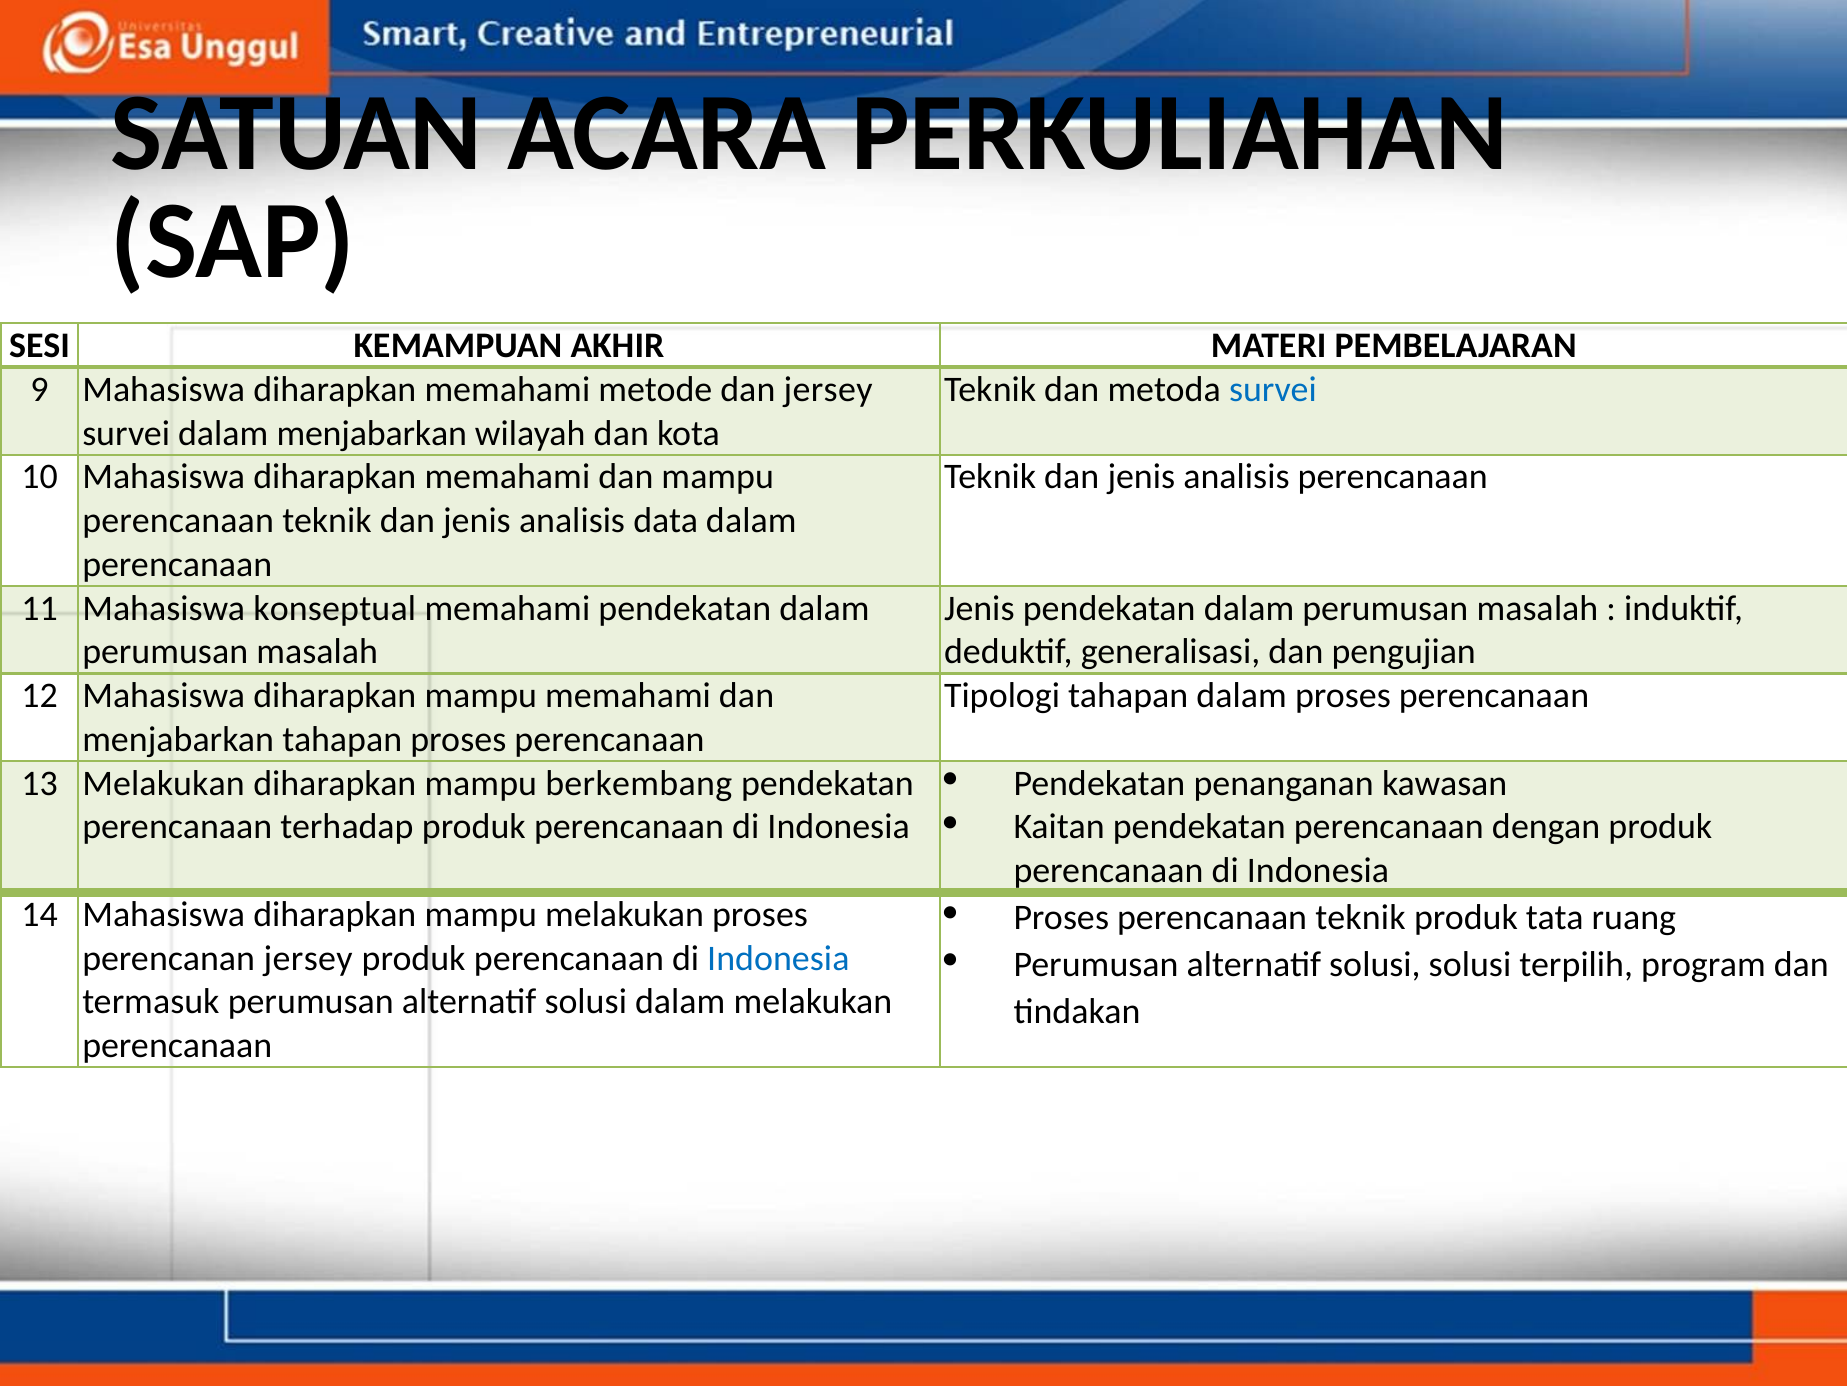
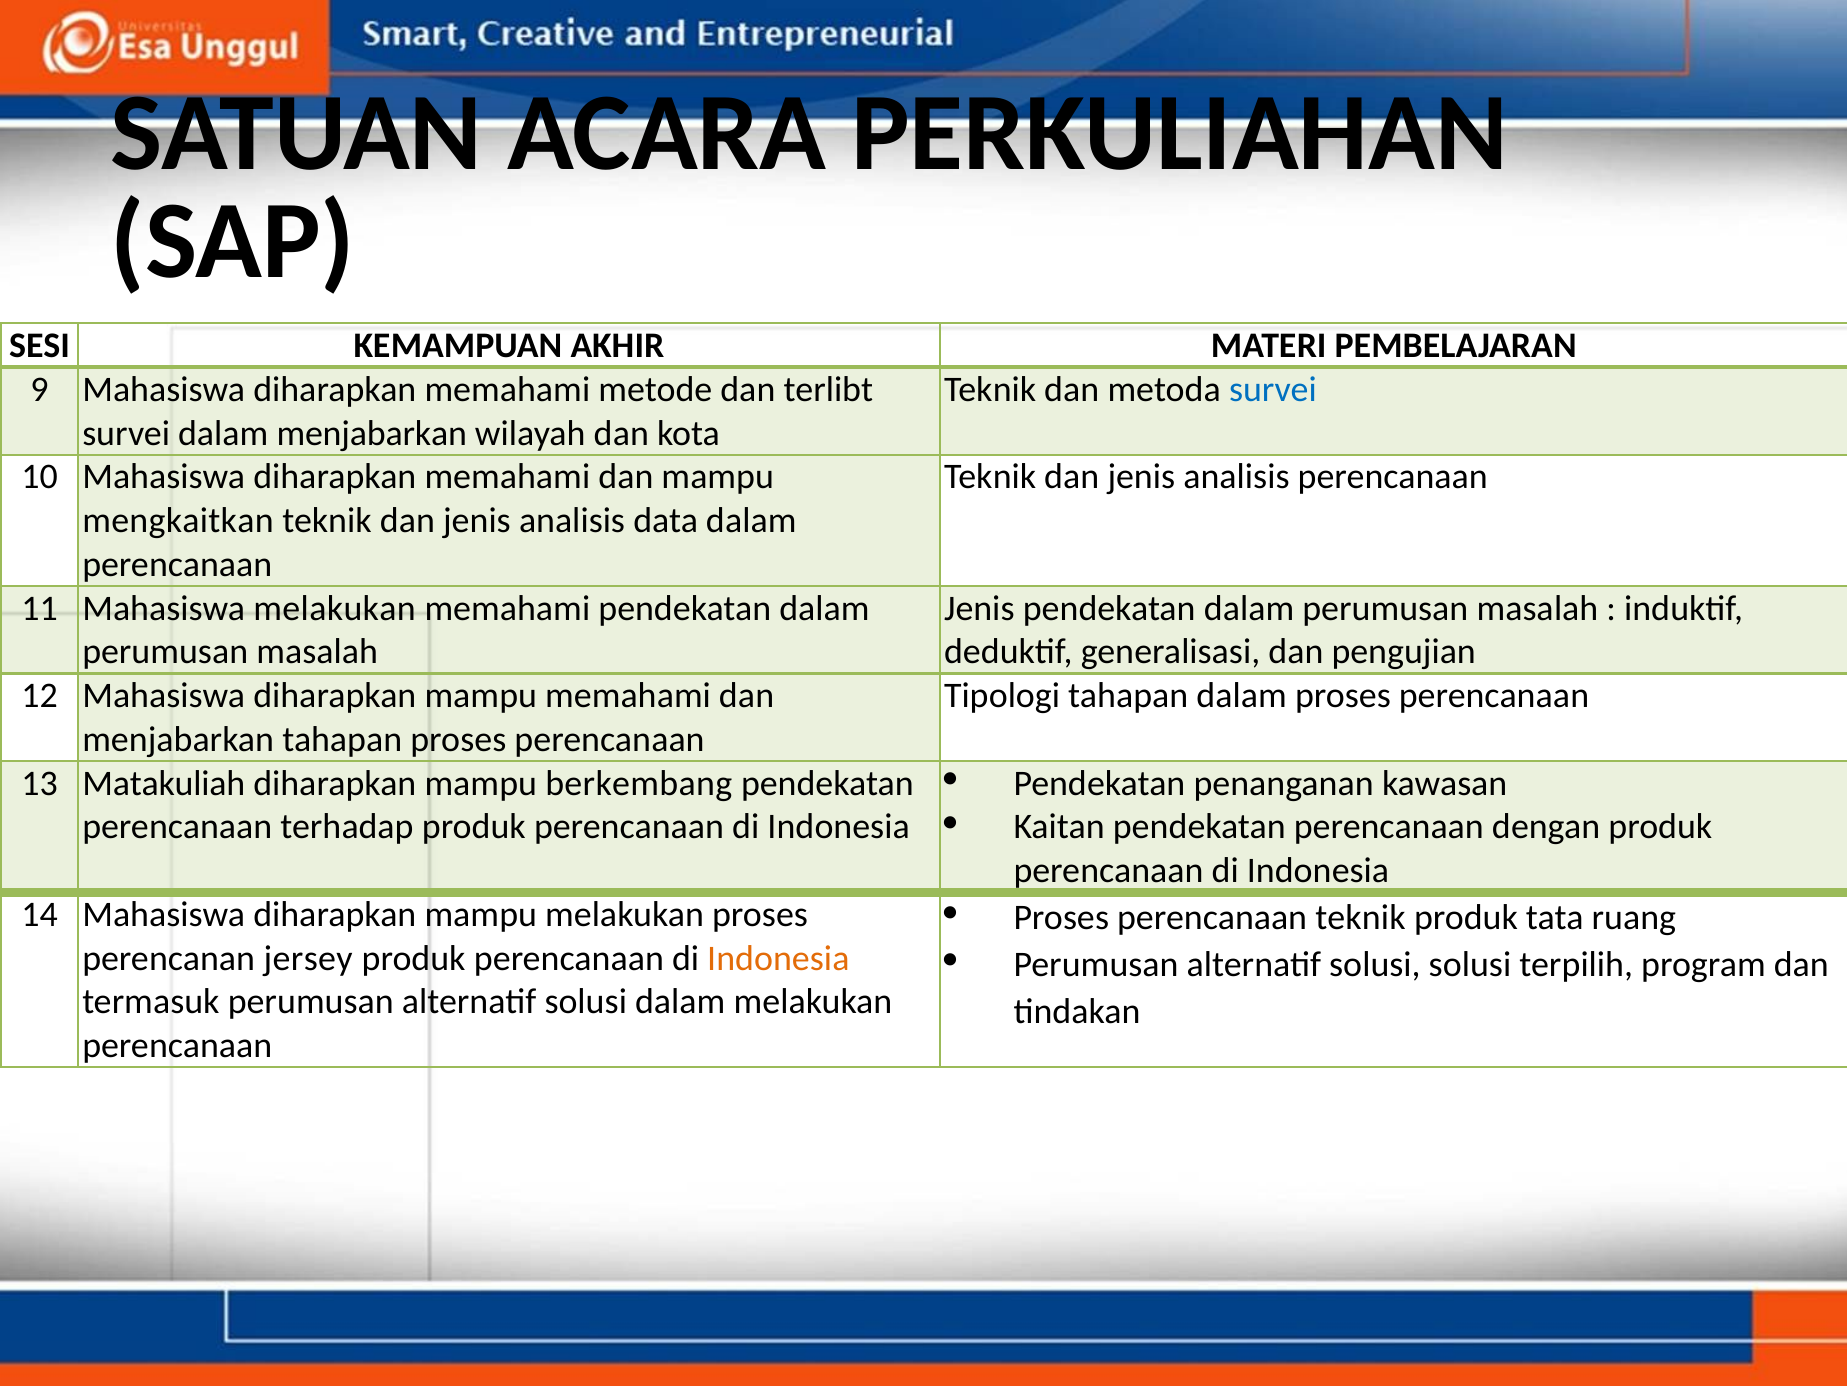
dan jersey: jersey -> terlibt (828, 389)
perencanaan: perencanaan -> mengkaitkan (178, 521)
Mahasiswa konseptual: konseptual -> melakukan (335, 608)
13 Melakukan: Melakukan -> Matakuliah (164, 783)
Indonesia colour: blue -> orange (778, 958)
